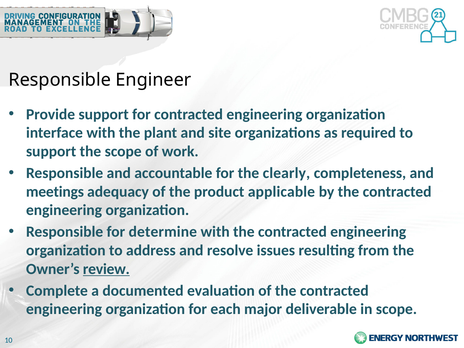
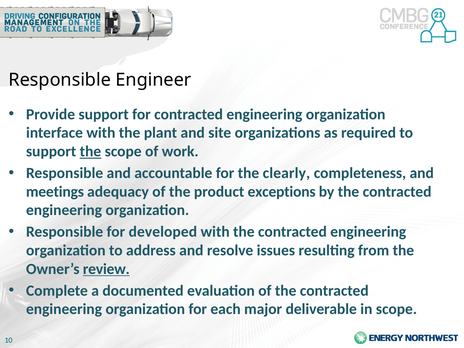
the underline: none -> present (90, 151)
applicable: applicable -> exceptions (282, 192)
determine: determine -> developed (163, 232)
